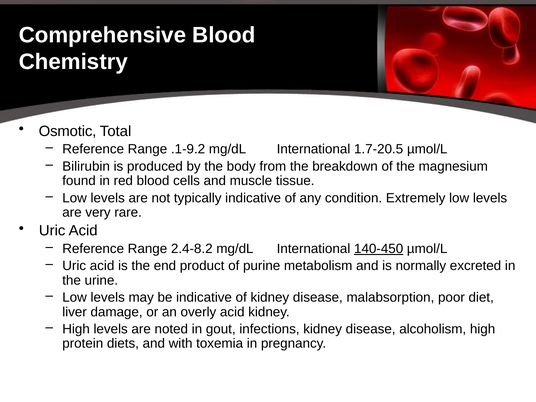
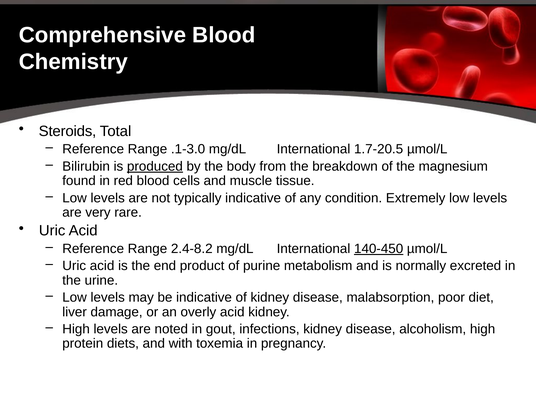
Osmotic: Osmotic -> Steroids (68, 131)
.1-9.2: .1-9.2 -> .1-3.0 (188, 149)
produced underline: none -> present (155, 166)
